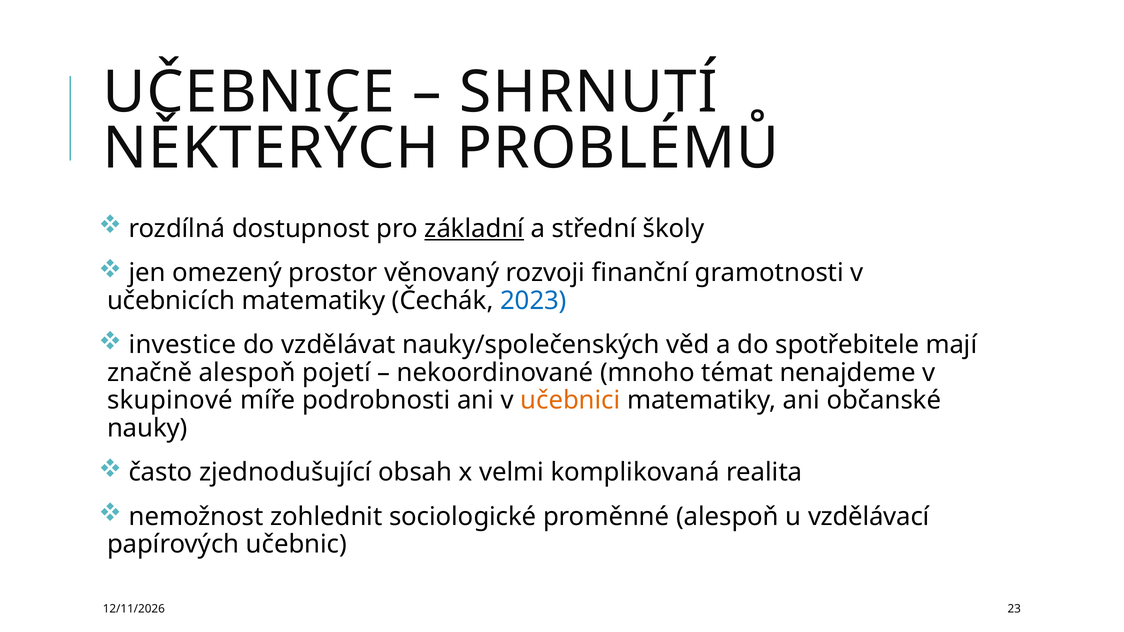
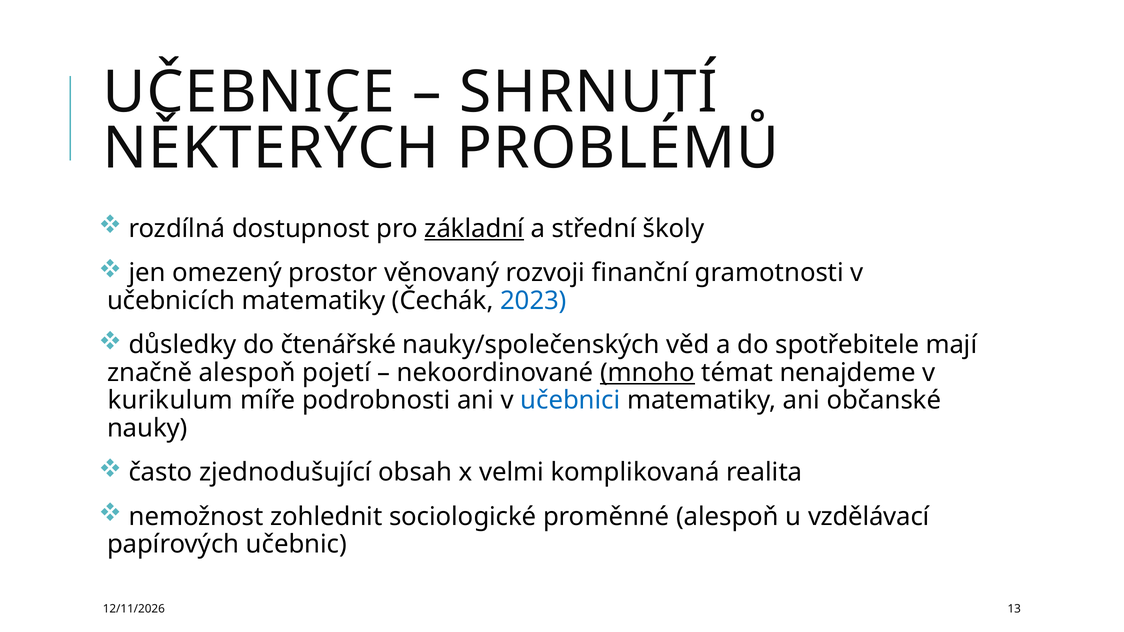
investice: investice -> důsledky (183, 345)
vzdělávat: vzdělávat -> čtenářské (338, 345)
mnoho underline: none -> present (647, 373)
skupinové: skupinové -> kurikulum (170, 401)
učebnici colour: orange -> blue (570, 401)
23: 23 -> 13 (1014, 609)
